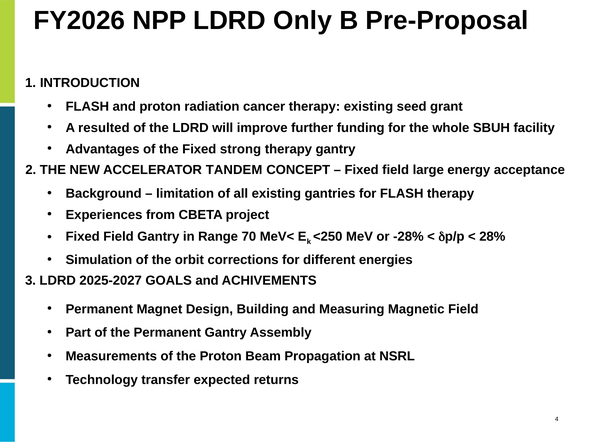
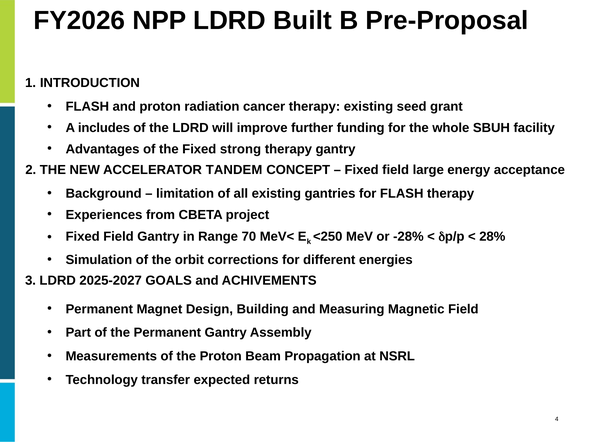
Only: Only -> Built (303, 21)
resulted: resulted -> includes (104, 128)
